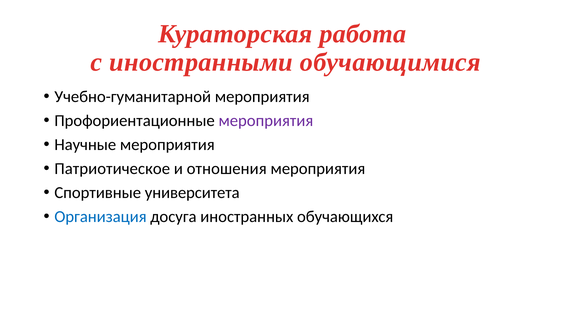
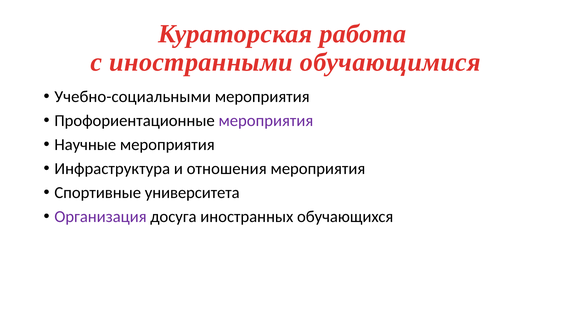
Учебно-гуманитарной: Учебно-гуманитарной -> Учебно-социальными (133, 97)
Патриотическое: Патриотическое -> Инфраструктура (112, 169)
Организация colour: blue -> purple (100, 217)
